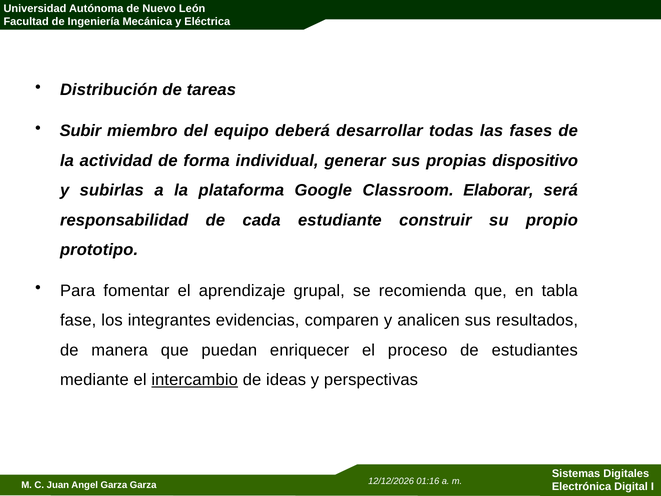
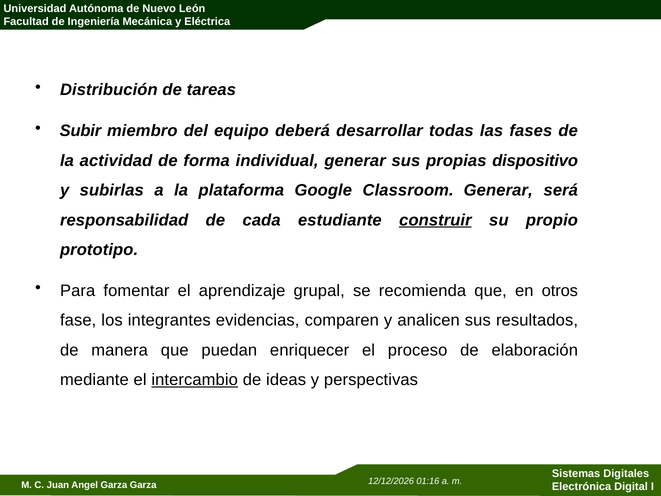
Classroom Elaborar: Elaborar -> Generar (498, 190)
construir underline: none -> present (435, 220)
tabla: tabla -> otros (560, 291)
estudiantes: estudiantes -> elaboración (535, 350)
